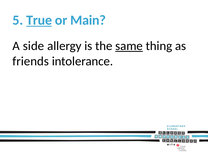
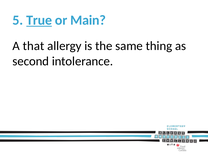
side: side -> that (34, 46)
same underline: present -> none (129, 46)
friends: friends -> second (31, 61)
